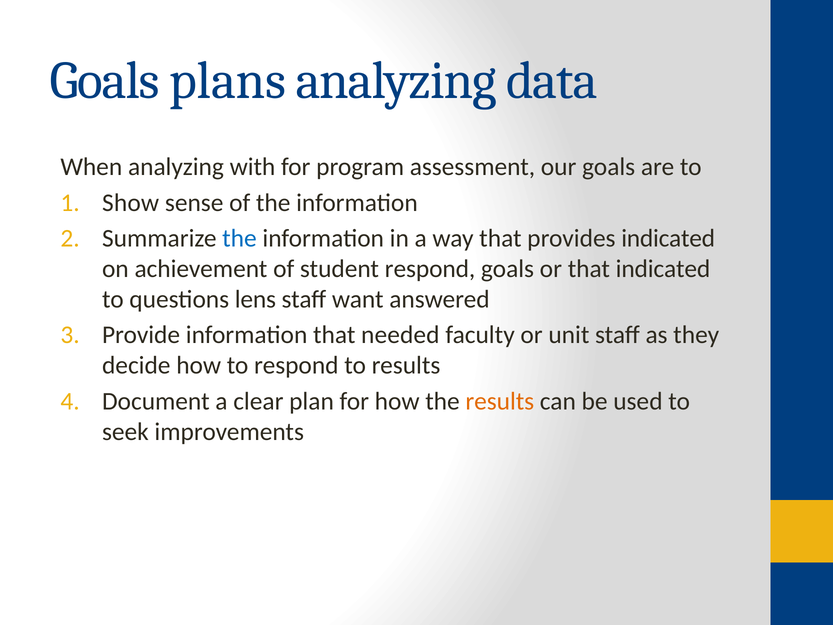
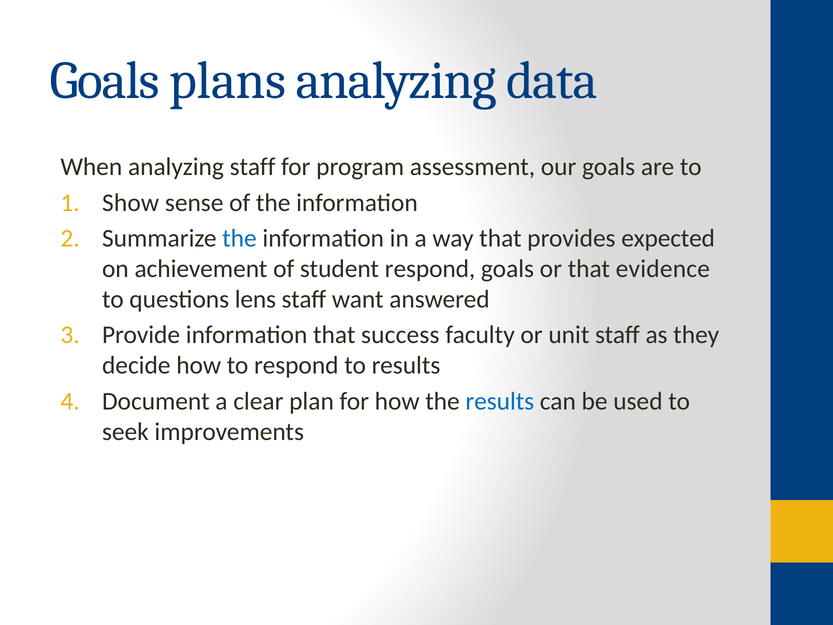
analyzing with: with -> staff (253, 167)
provides indicated: indicated -> expected (668, 238)
that indicated: indicated -> evidence (663, 269)
needed: needed -> success (400, 335)
results colour: orange -> blue (500, 401)
